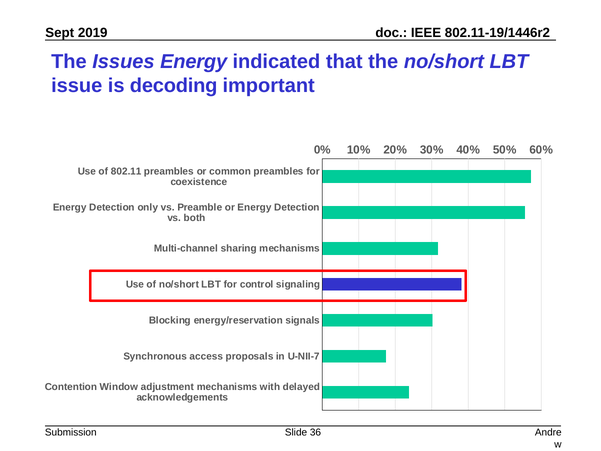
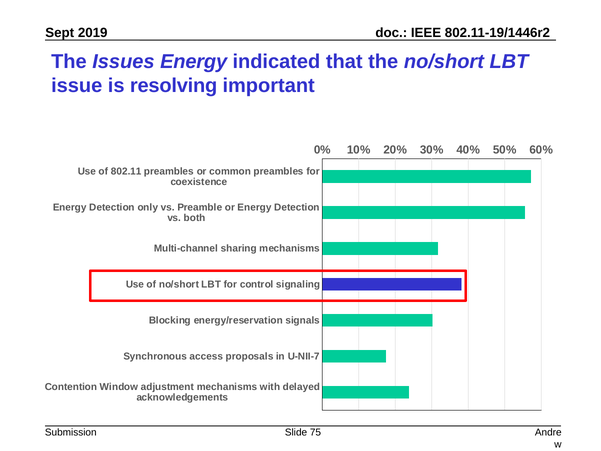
decoding: decoding -> resolving (174, 86)
36: 36 -> 75 (316, 432)
